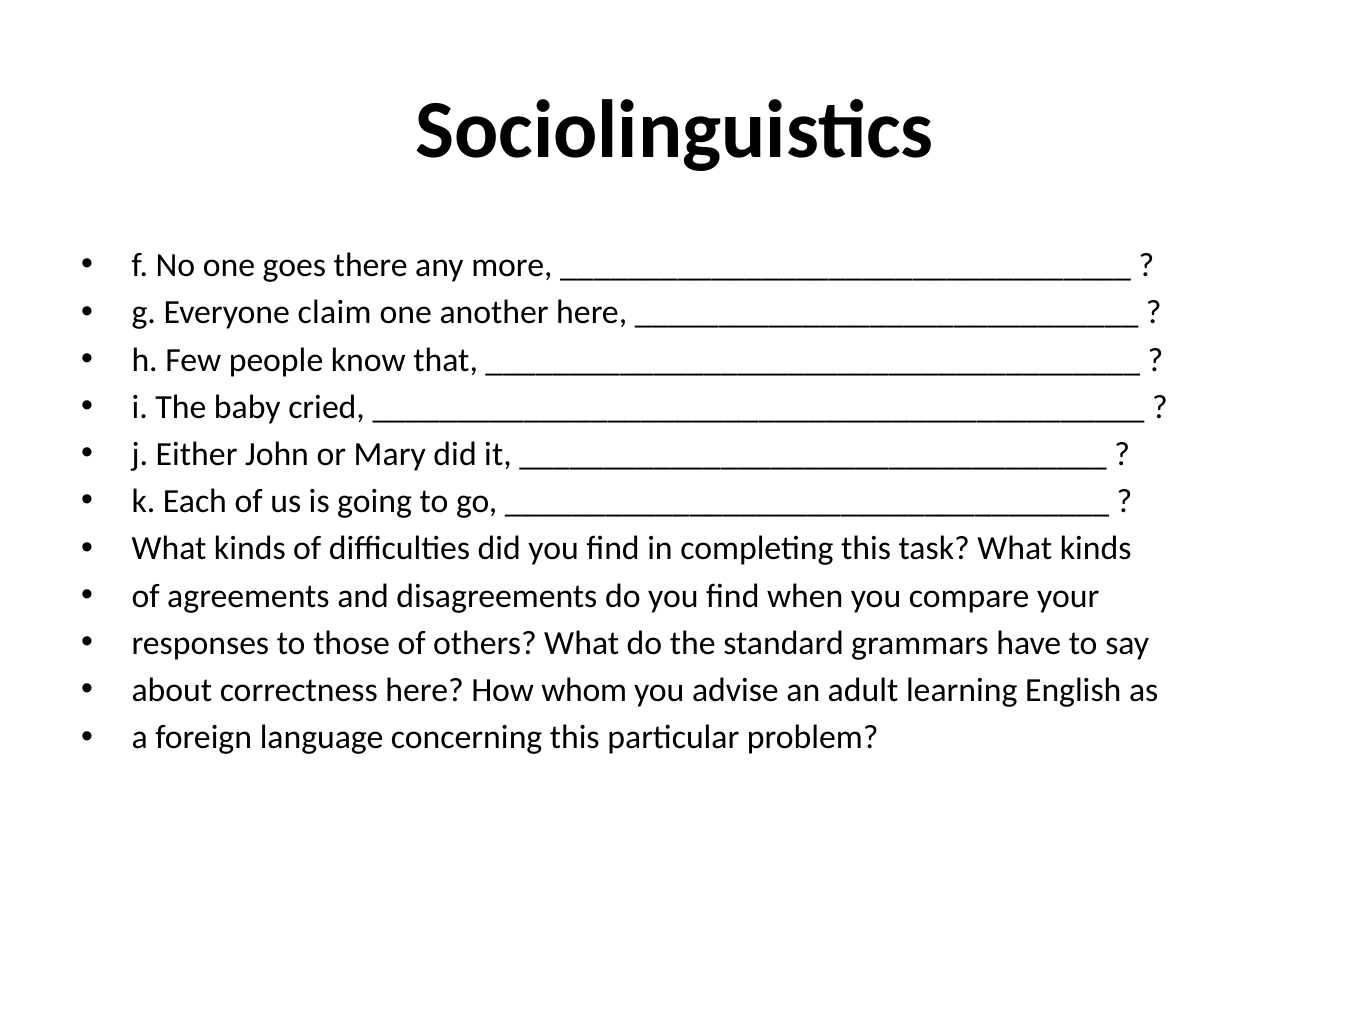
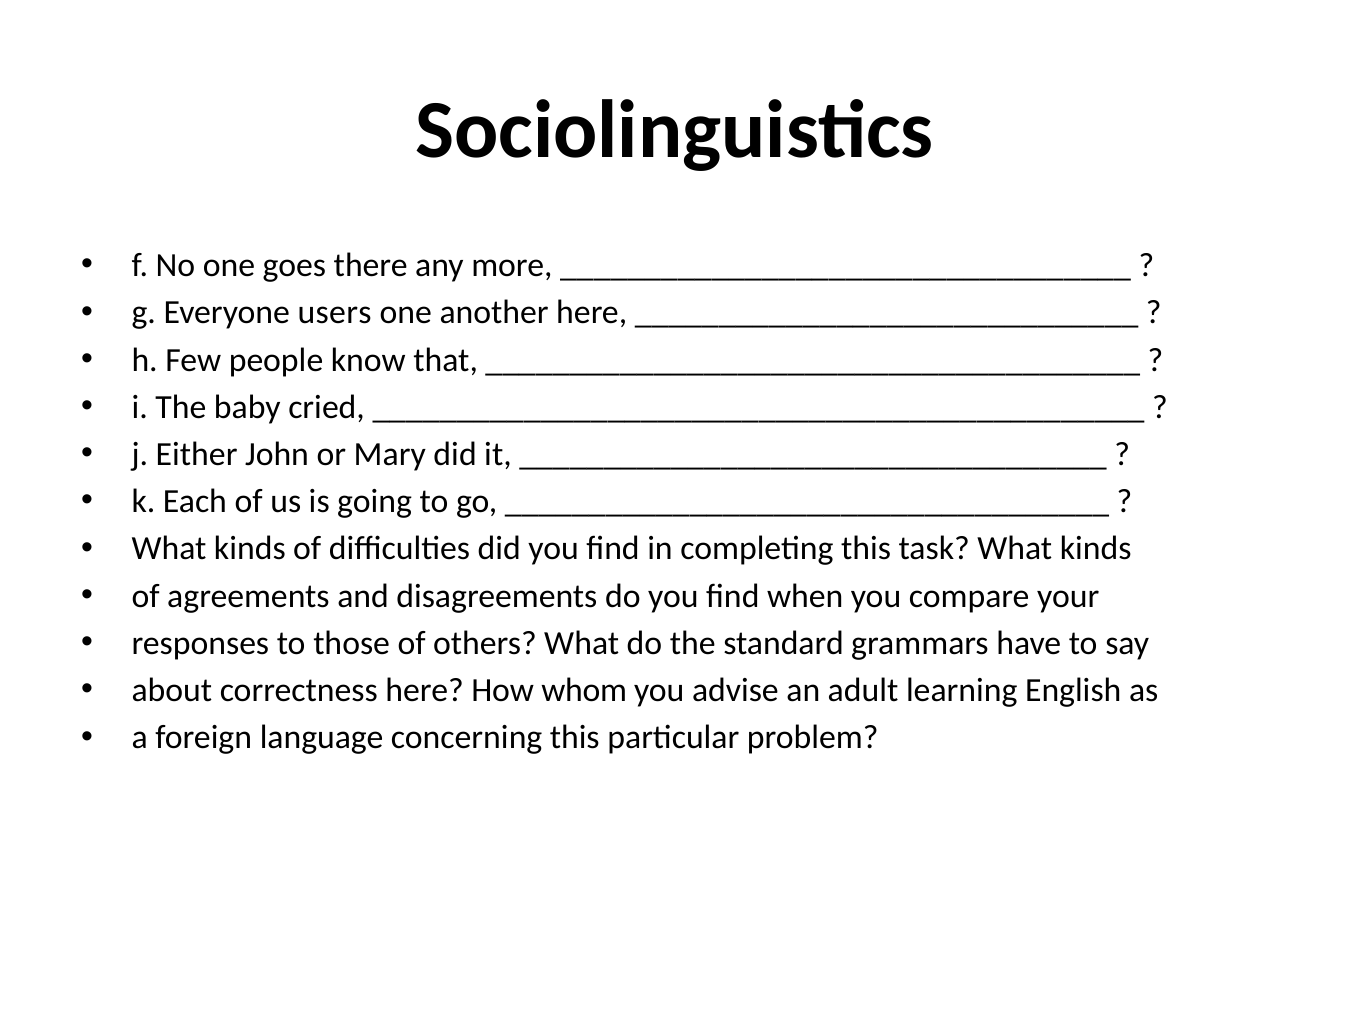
claim: claim -> users (335, 313)
